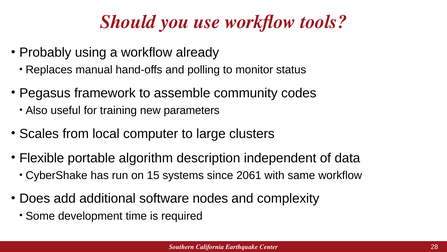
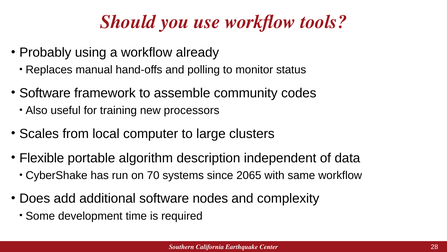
Pegasus: Pegasus -> Software (45, 93)
parameters: parameters -> processors (192, 110)
15: 15 -> 70 (153, 175)
2061: 2061 -> 2065 (249, 175)
